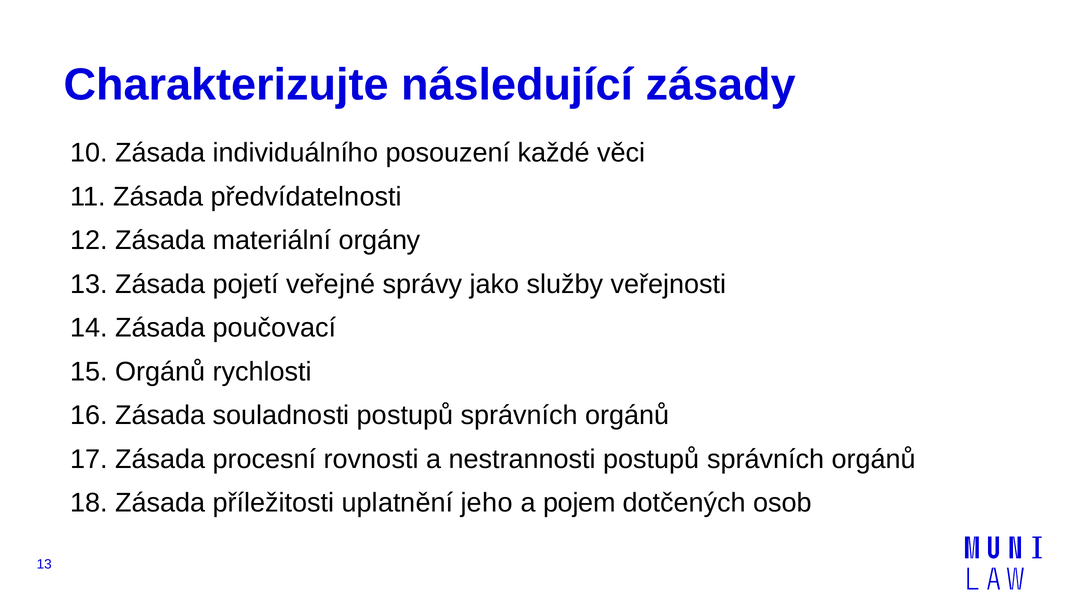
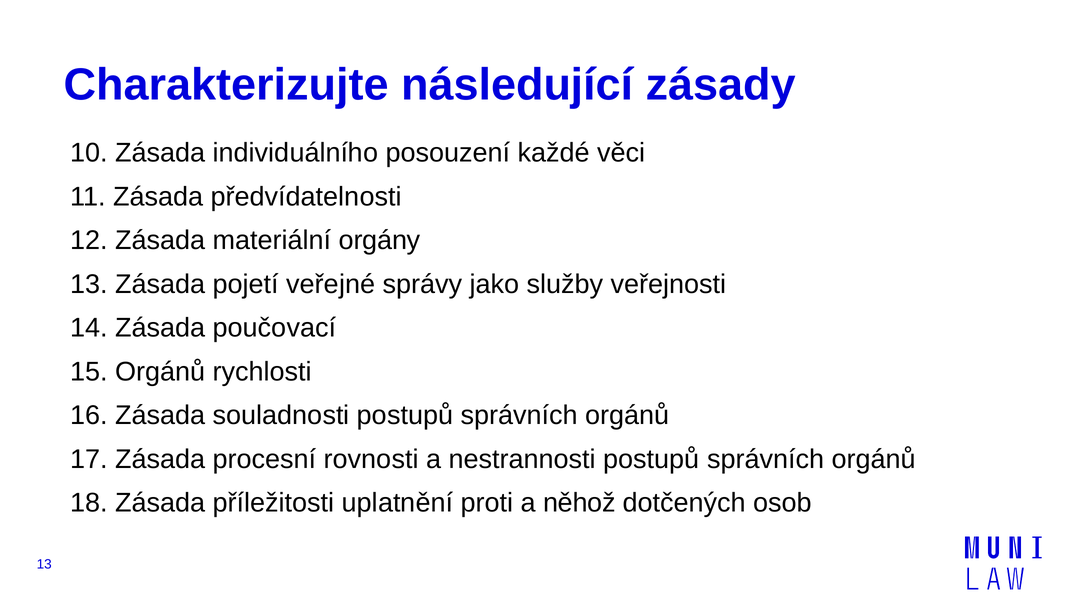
jeho: jeho -> proti (487, 503)
pojem: pojem -> něhož (579, 503)
